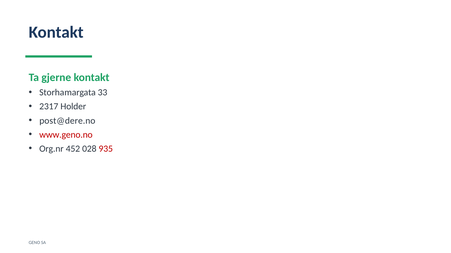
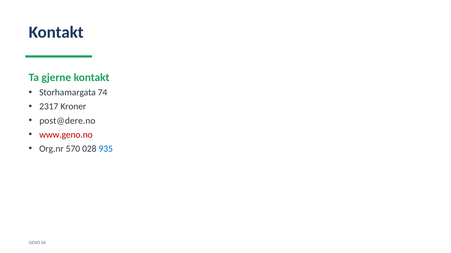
33: 33 -> 74 (103, 93)
Holder: Holder -> Kroner (73, 107)
452: 452 -> 570 (73, 149)
935 colour: red -> blue (106, 149)
